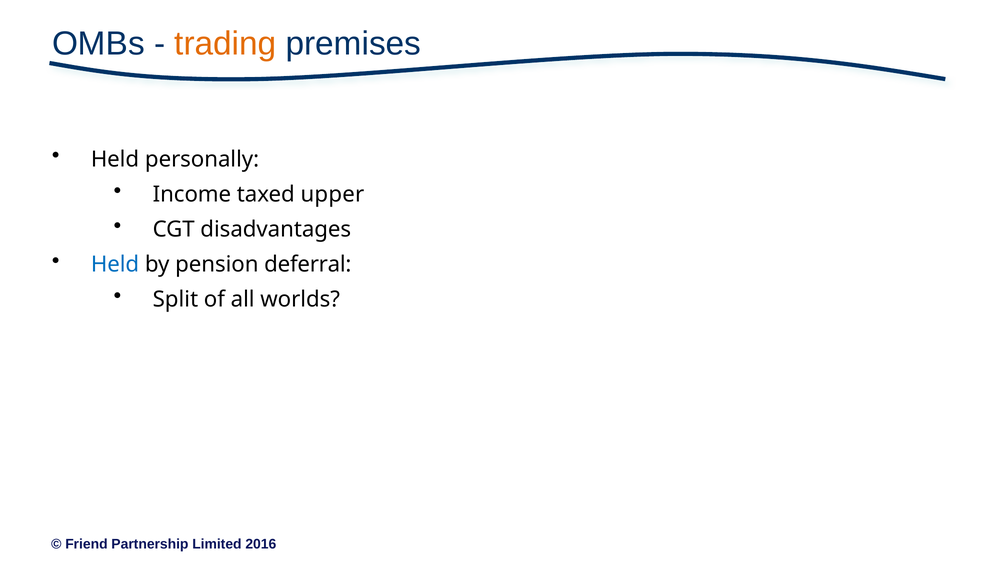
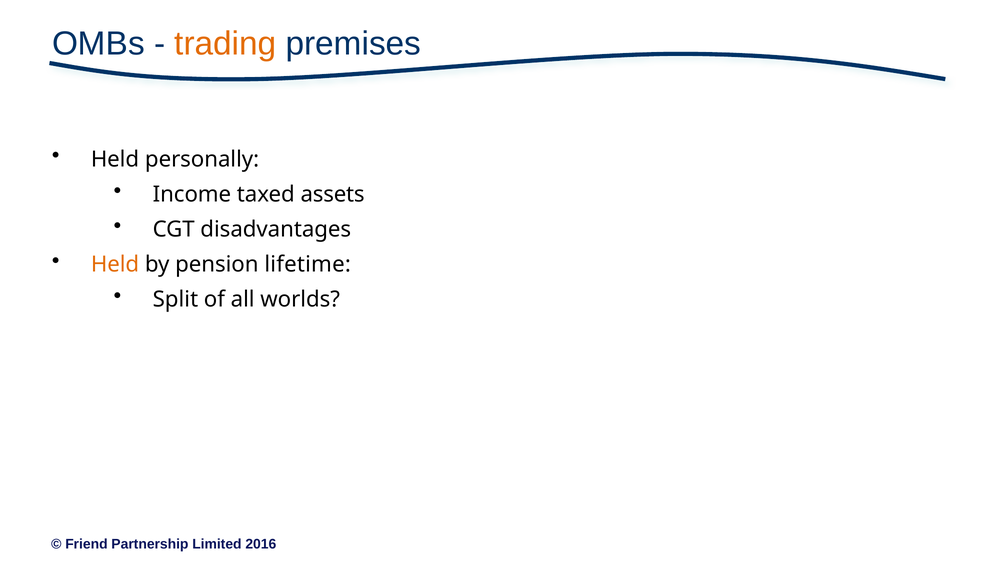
upper: upper -> assets (333, 194)
Held colour: blue -> orange (115, 264)
deferral: deferral -> lifetime (308, 264)
